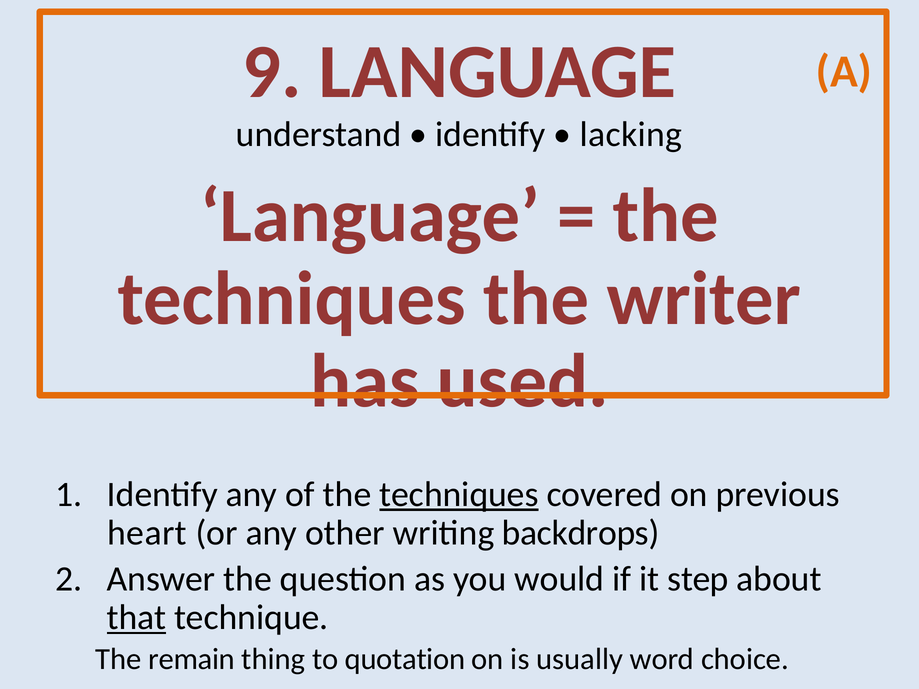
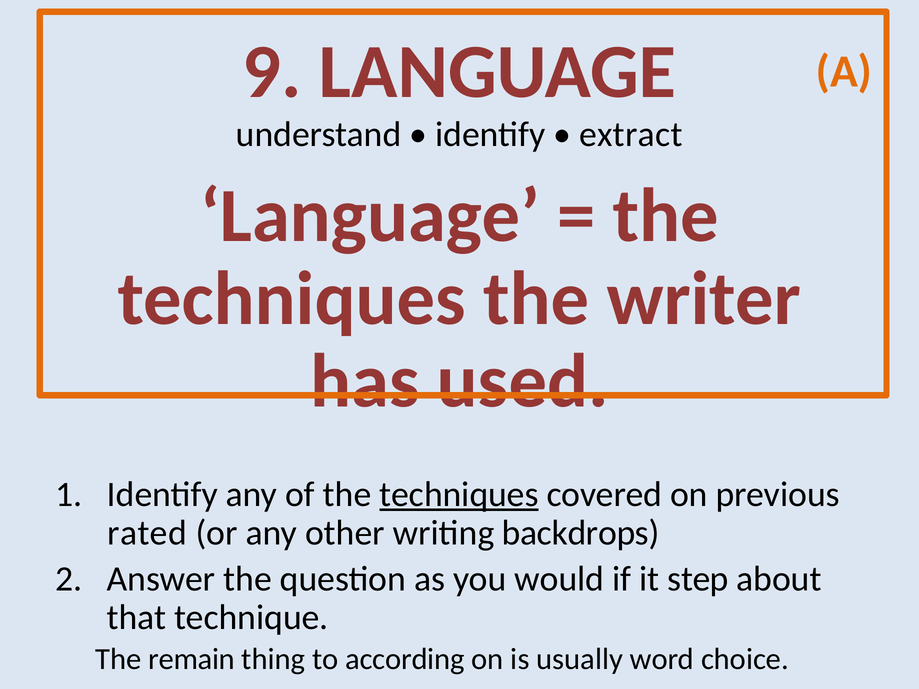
lacking: lacking -> extract (631, 134)
heart: heart -> rated (147, 533)
that underline: present -> none (137, 618)
quotation: quotation -> according (405, 659)
